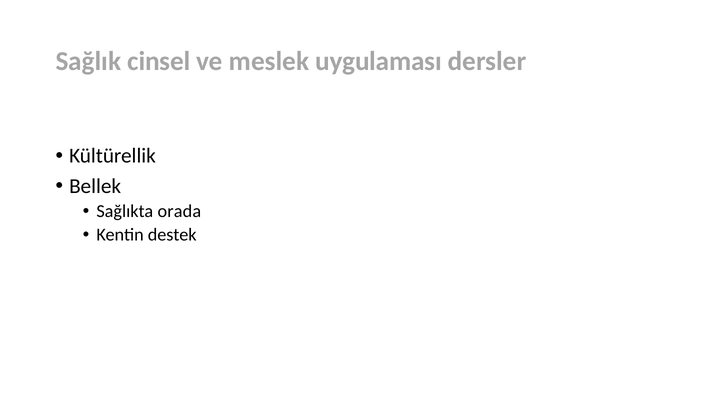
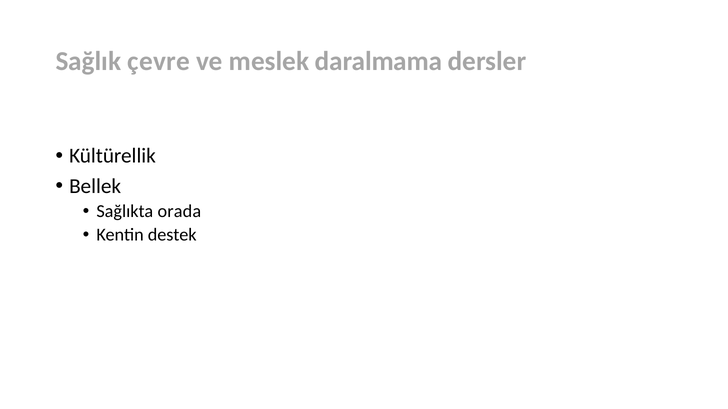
cinsel: cinsel -> çevre (159, 61)
uygulaması: uygulaması -> daralmama (378, 61)
